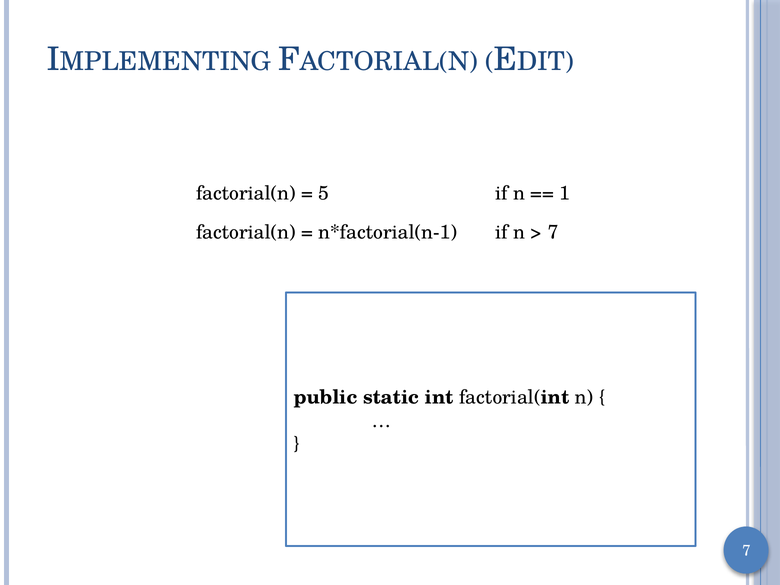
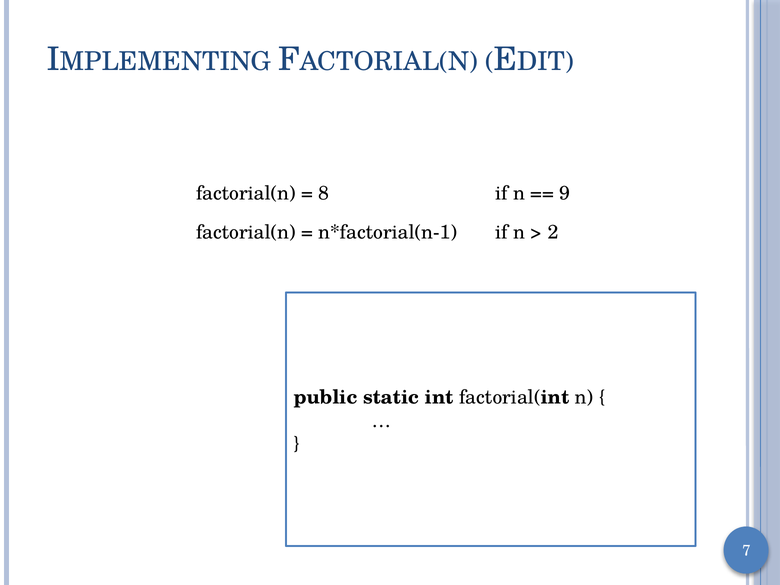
5: 5 -> 8 (324, 193)
1: 1 -> 9 (565, 193)
7: 7 -> 2 (553, 232)
